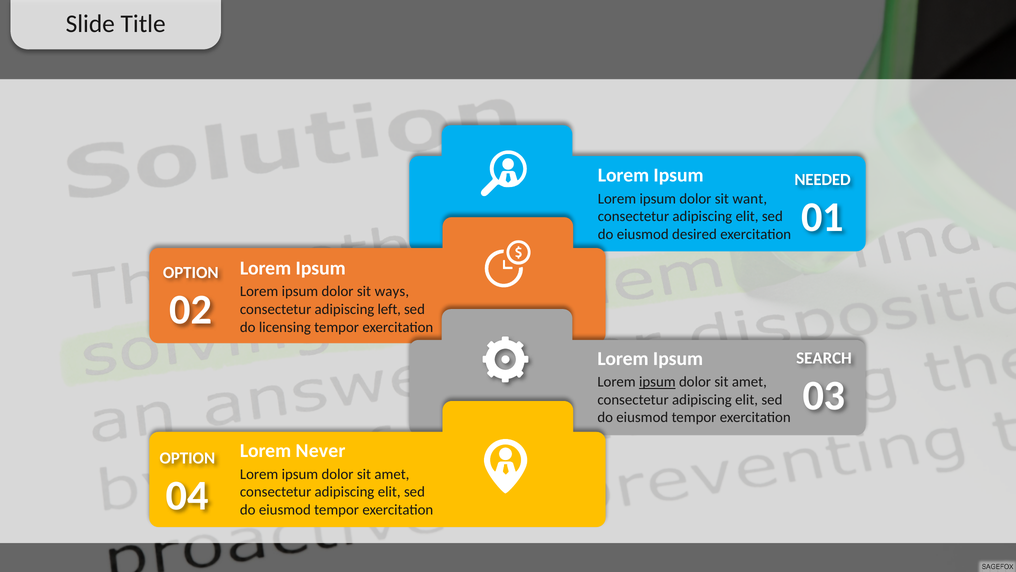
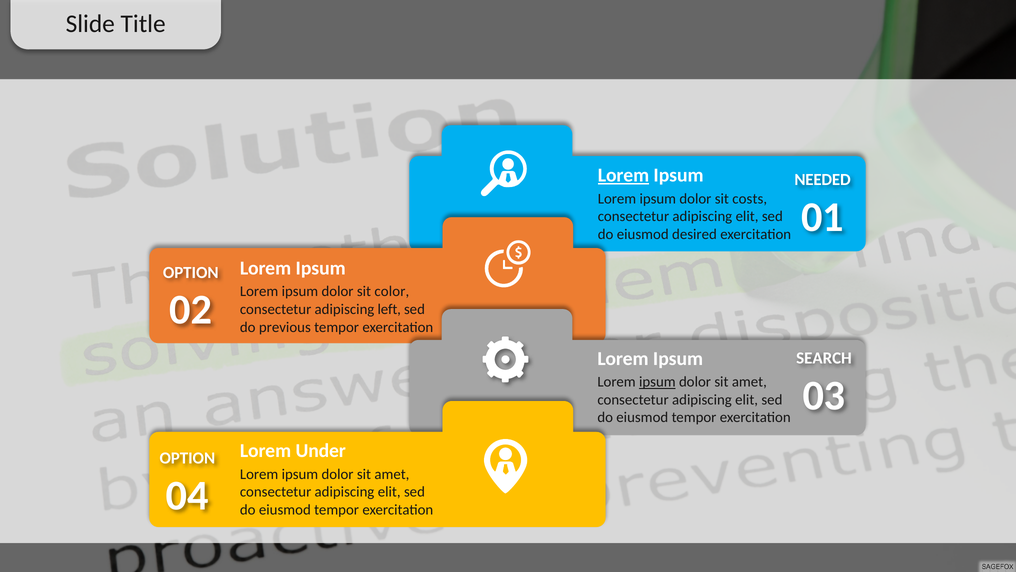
Lorem underline: none -> present (623, 175)
want: want -> costs (750, 198)
ways: ways -> color (392, 291)
licensing: licensing -> previous (285, 327)
Never: Never -> Under (321, 451)
